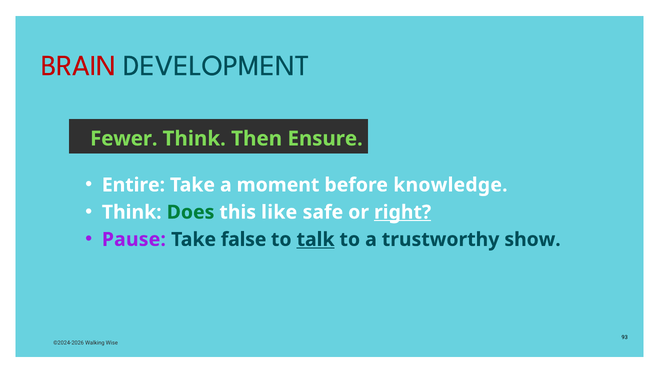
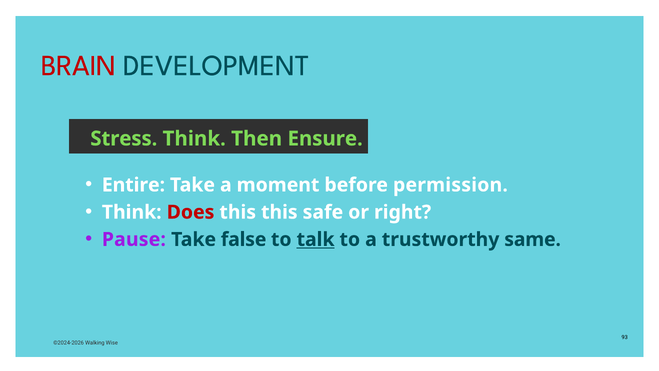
Fewer: Fewer -> Stress (124, 139)
knowledge: knowledge -> permission (450, 185)
Does colour: green -> red (191, 212)
this like: like -> this (279, 212)
right underline: present -> none (403, 212)
show: show -> same (533, 239)
